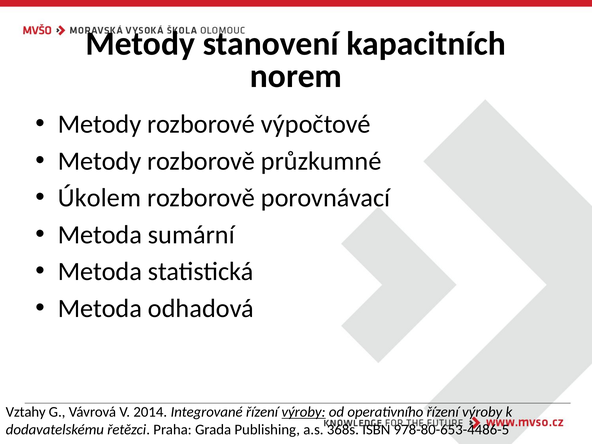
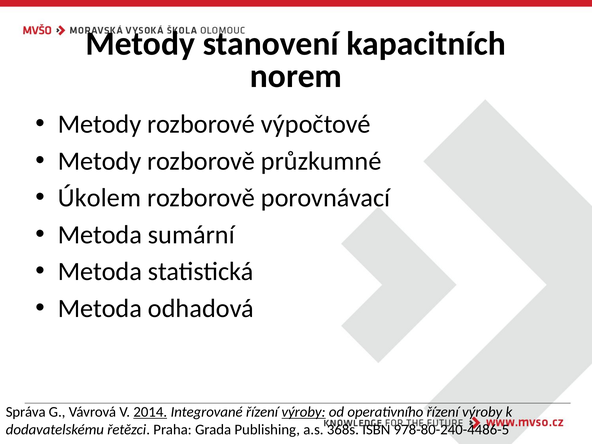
Vztahy: Vztahy -> Správa (26, 412)
2014 underline: none -> present (150, 412)
978-80-653-4486-5: 978-80-653-4486-5 -> 978-80-240-4486-5 (451, 430)
